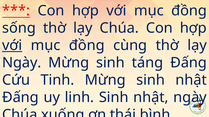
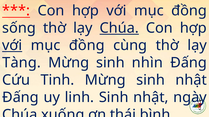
Chúa underline: none -> present (119, 28)
Ngày: Ngày -> Tàng (22, 63)
táng: táng -> nhìn (147, 63)
